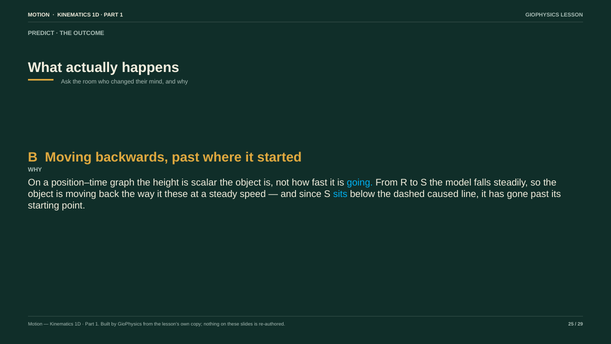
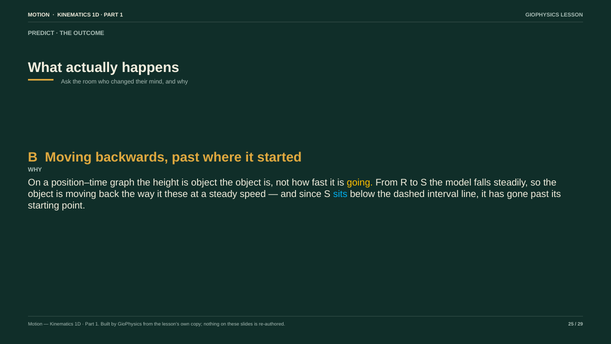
is scalar: scalar -> object (204, 182)
going colour: light blue -> yellow (360, 182)
caused: caused -> interval (443, 194)
